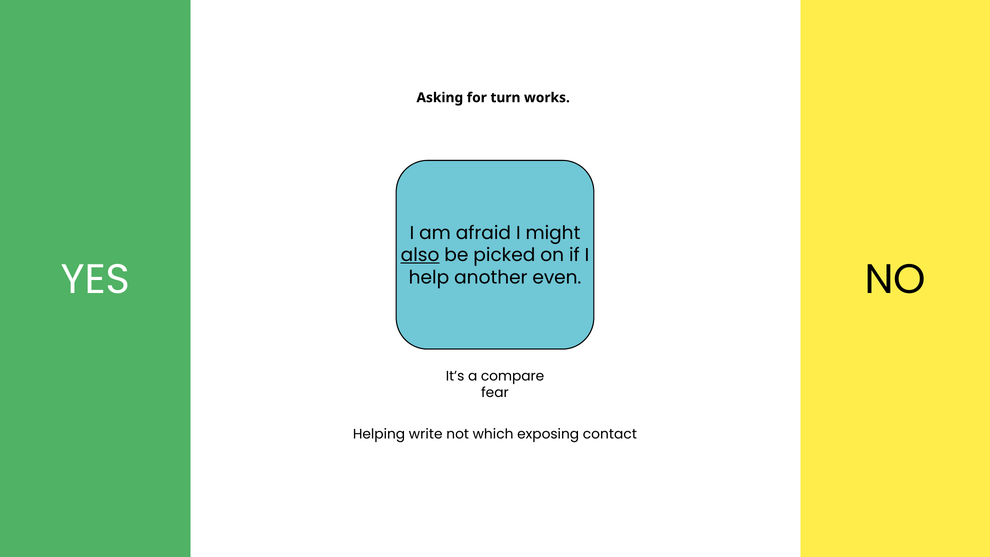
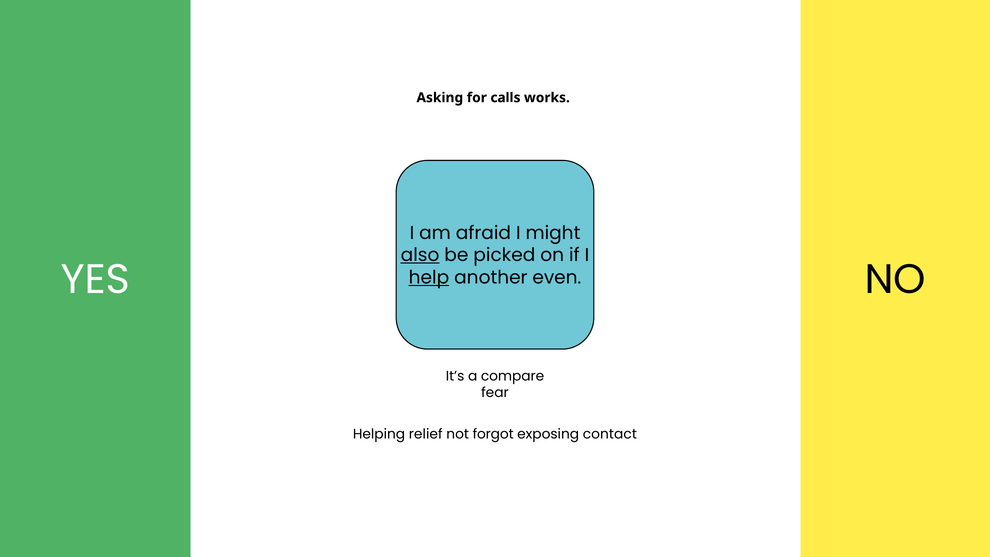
turn: turn -> calls (505, 98)
help underline: none -> present (429, 277)
write: write -> relief (426, 434)
which: which -> forgot (493, 434)
